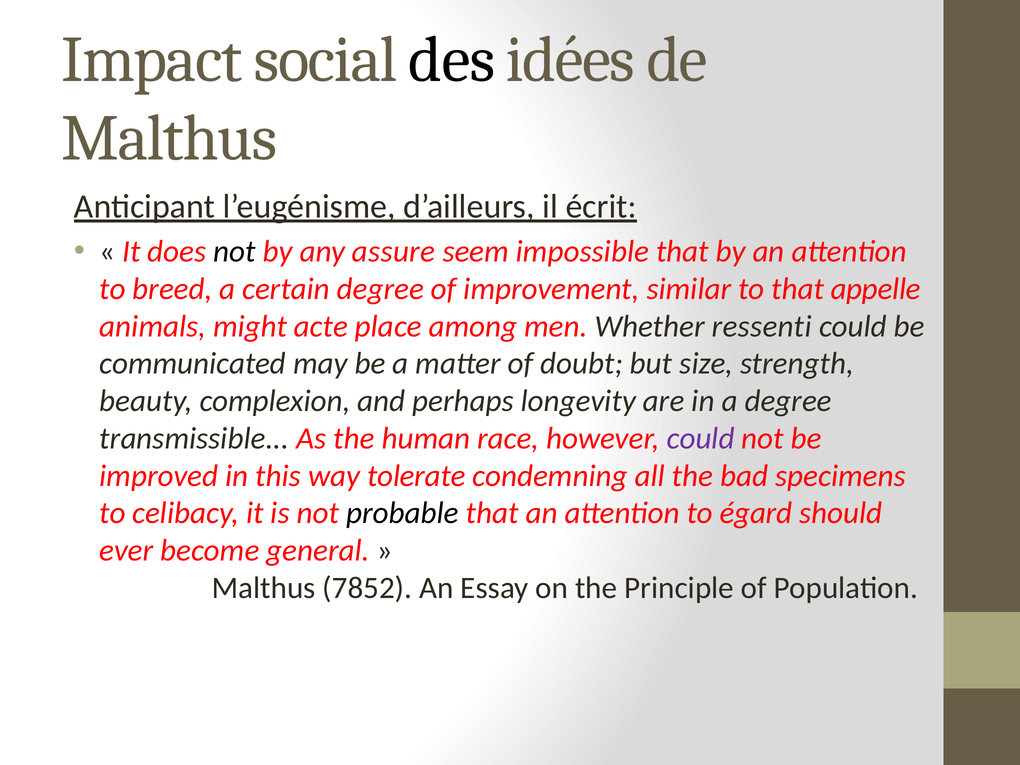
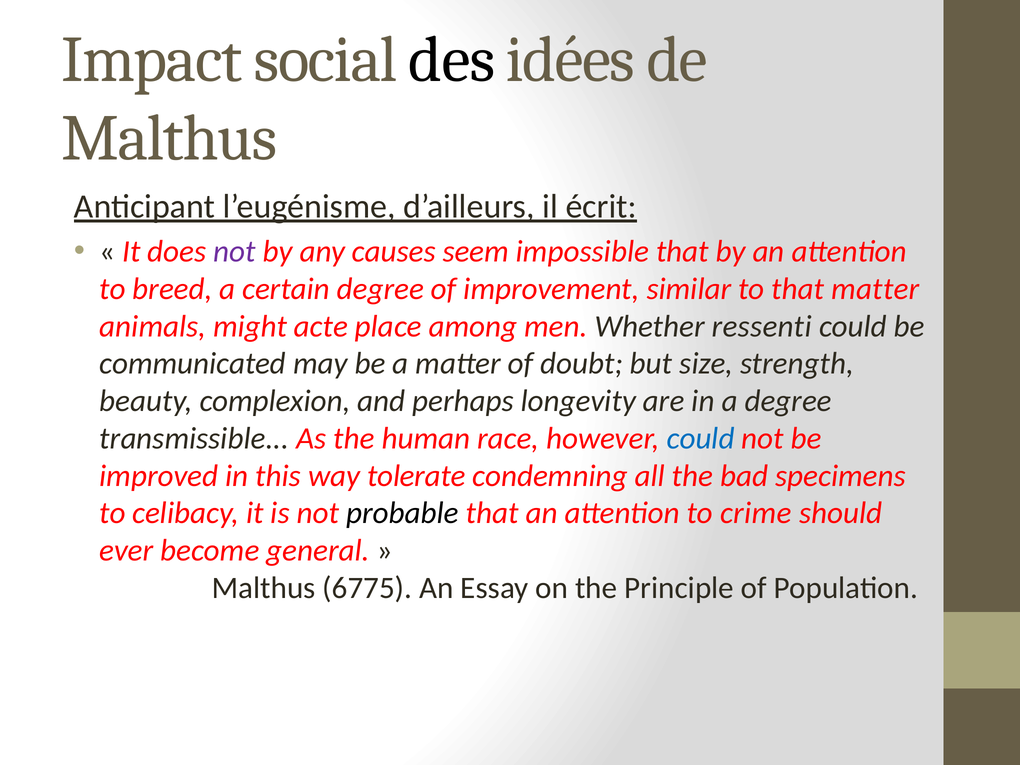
not colour: black -> purple (235, 252)
assure: assure -> causes (394, 252)
that appelle: appelle -> matter (875, 289)
could colour: purple -> blue (701, 438)
égard: égard -> crime (756, 513)
7852: 7852 -> 6775 (367, 588)
